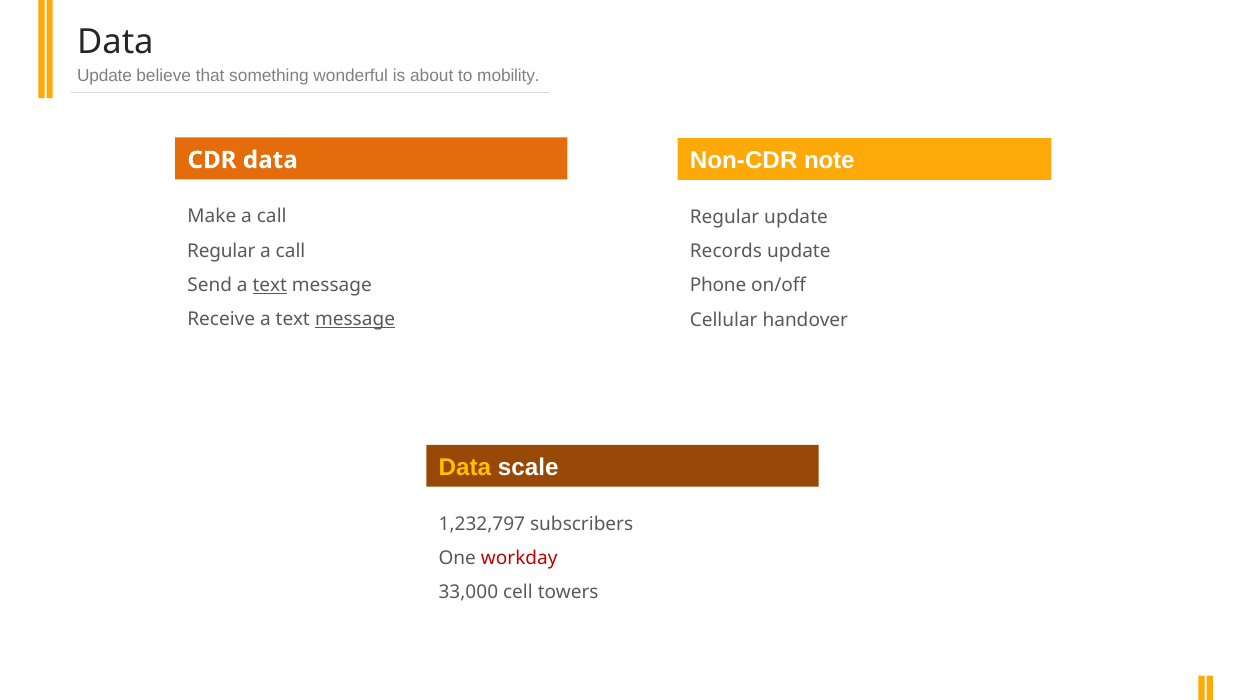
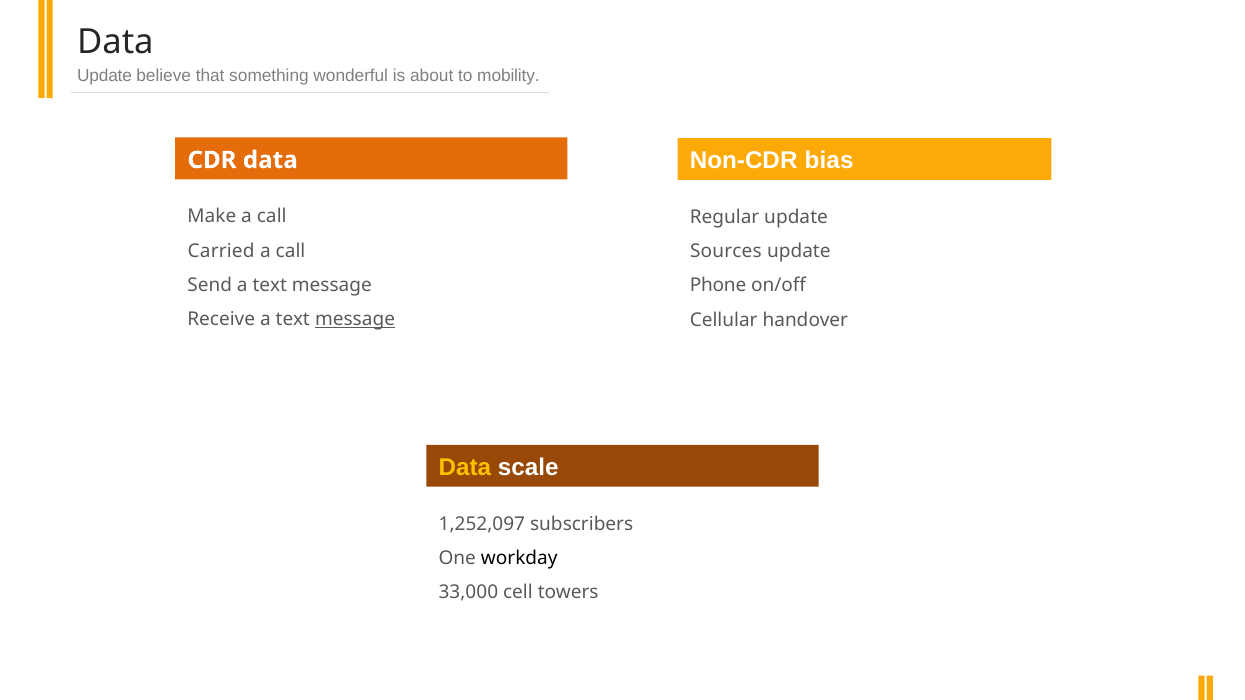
note: note -> bias (829, 161)
Regular: Regular -> Carried (221, 251)
Records: Records -> Sources (726, 252)
text underline: present -> none (270, 285)
1,232,797: 1,232,797 -> 1,252,097 (482, 524)
workday colour: red -> black (519, 558)
